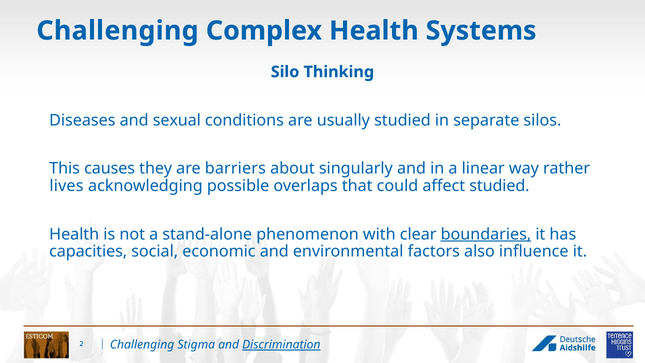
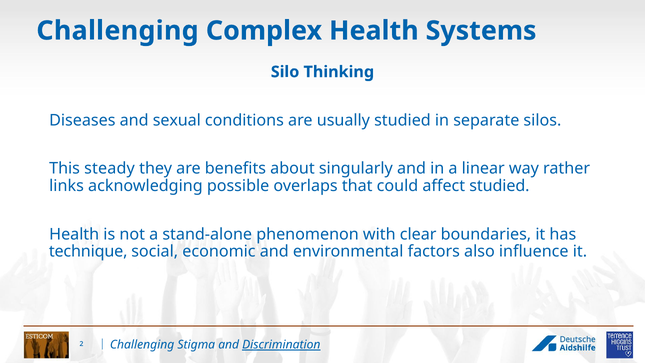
causes: causes -> steady (109, 168)
barriers: barriers -> benefits (235, 168)
lives: lives -> links (67, 186)
boundaries underline: present -> none (486, 234)
capacities: capacities -> technique (88, 251)
